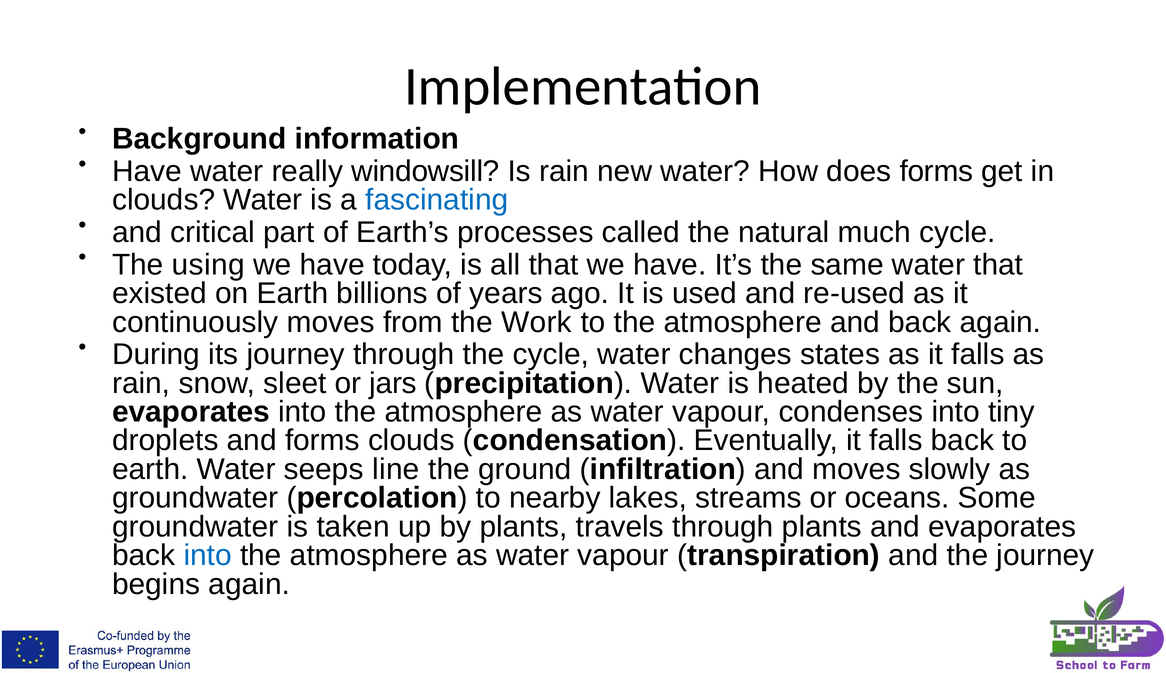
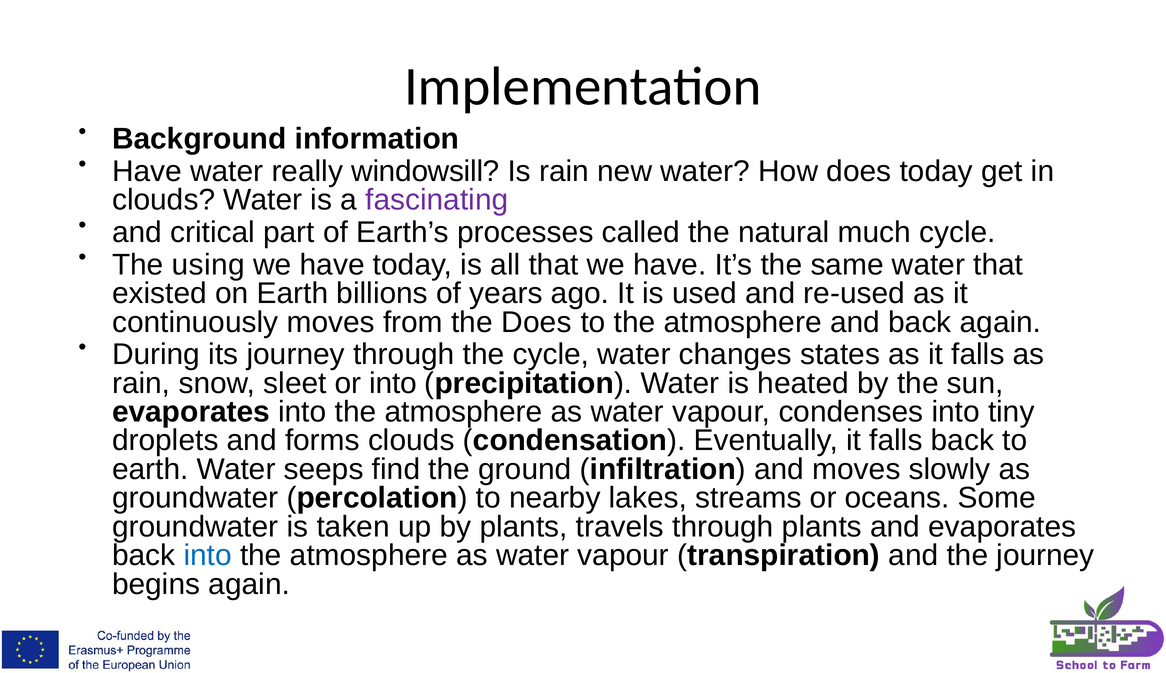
does forms: forms -> today (936, 171)
fascinating colour: blue -> purple (437, 200)
the Work: Work -> Does (537, 322)
or jars: jars -> into (393, 383)
line: line -> find (396, 469)
